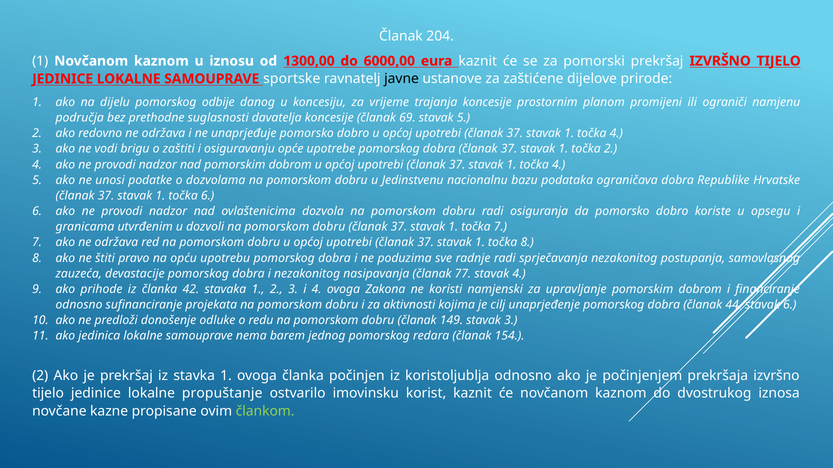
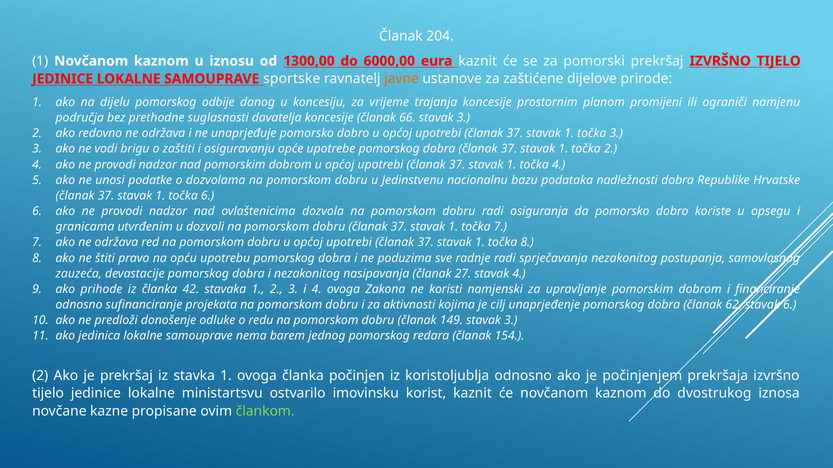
javne colour: black -> orange (402, 79)
69: 69 -> 66 (407, 118)
5: 5 -> 3 (463, 118)
4: 4 -> 3 (616, 134)
ograničava: ograničava -> nadležnosti (627, 180)
77: 77 -> 27 (463, 274)
44: 44 -> 62 (734, 305)
propuštanje: propuštanje -> ministartsvu (222, 394)
